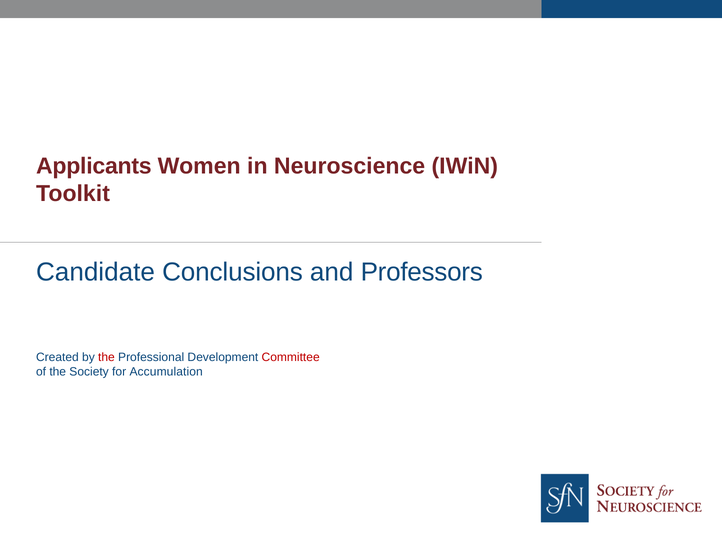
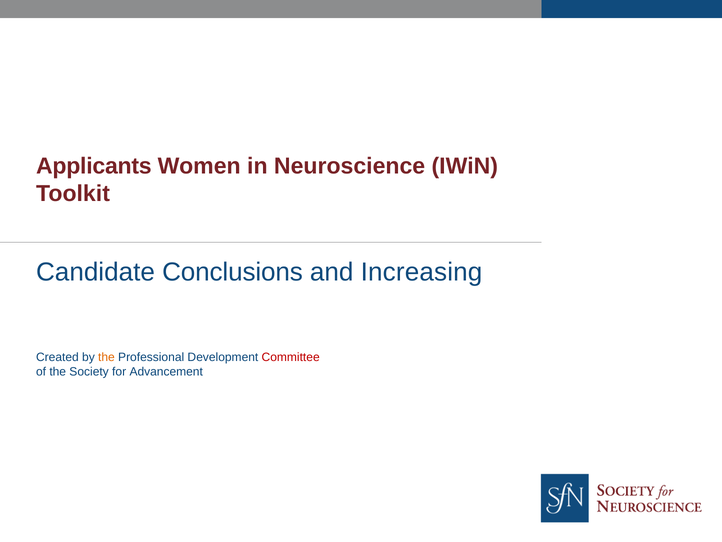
Professors: Professors -> Increasing (422, 272)
the colour: red -> orange (106, 357)
Accumulation: Accumulation -> Advancement (166, 371)
